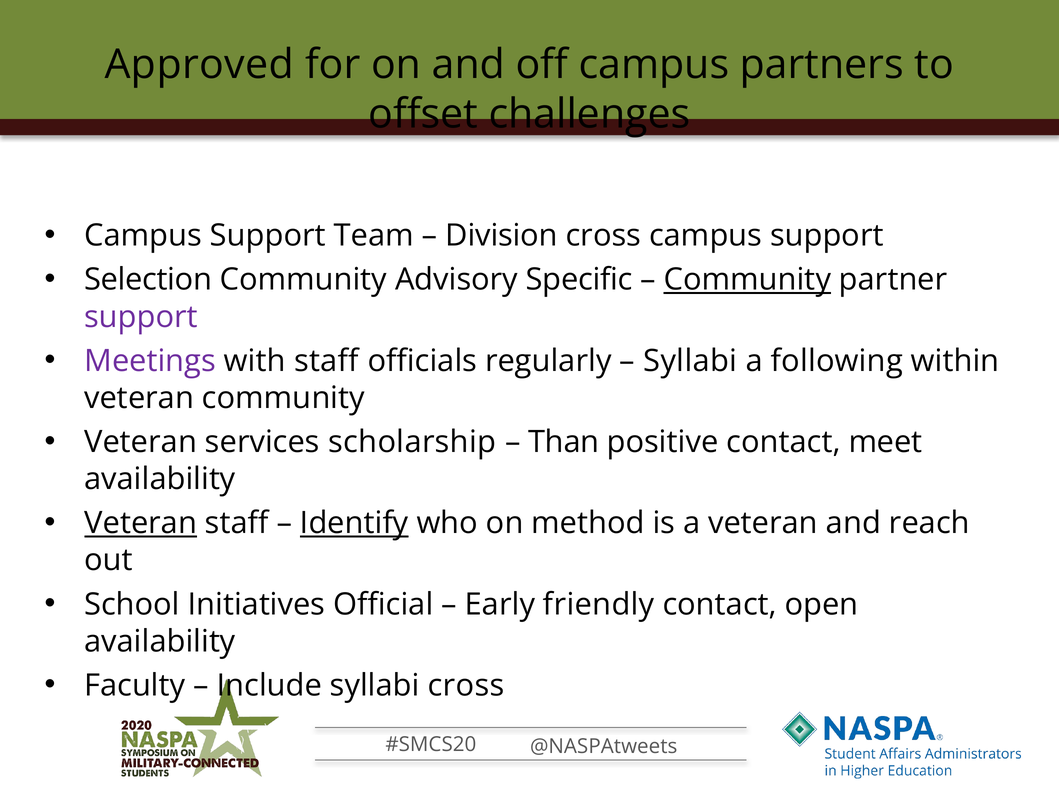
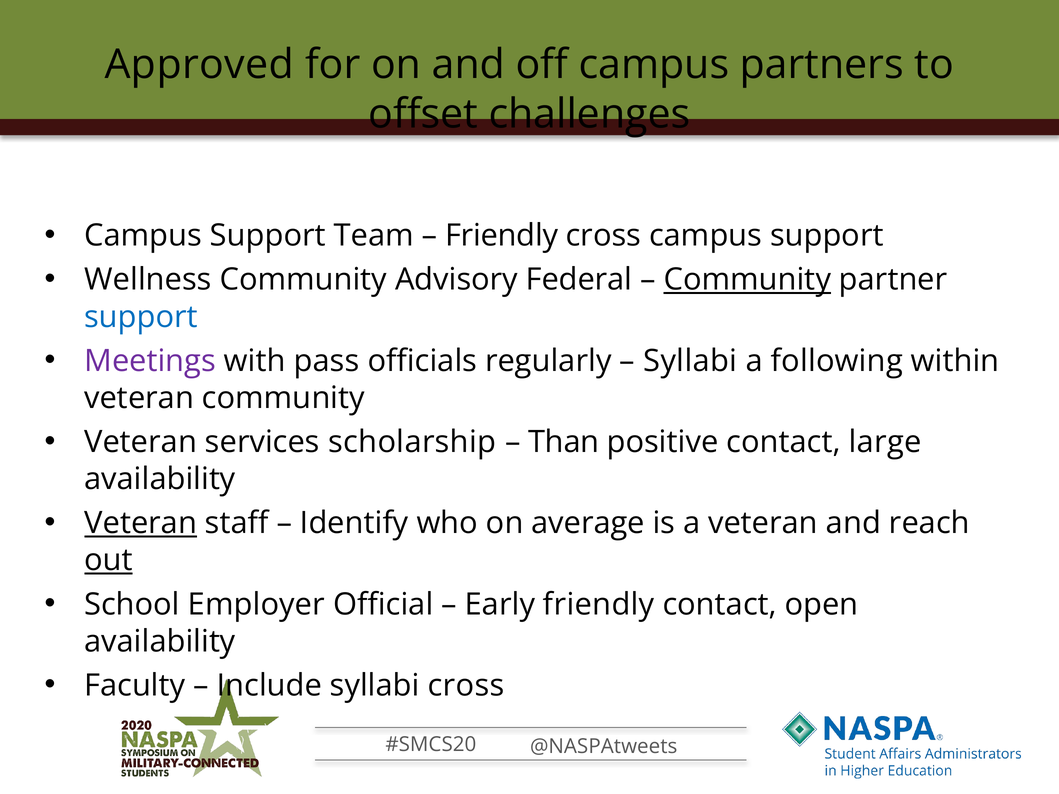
Division: Division -> Friendly (502, 236)
Selection: Selection -> Wellness (148, 280)
Specific: Specific -> Federal (579, 280)
support colour: purple -> blue (141, 317)
with staff: staff -> pass (326, 361)
meet: meet -> large (885, 442)
Identify underline: present -> none (354, 523)
method: method -> average (588, 523)
out underline: none -> present (108, 560)
Initiatives: Initiatives -> Employer (256, 605)
